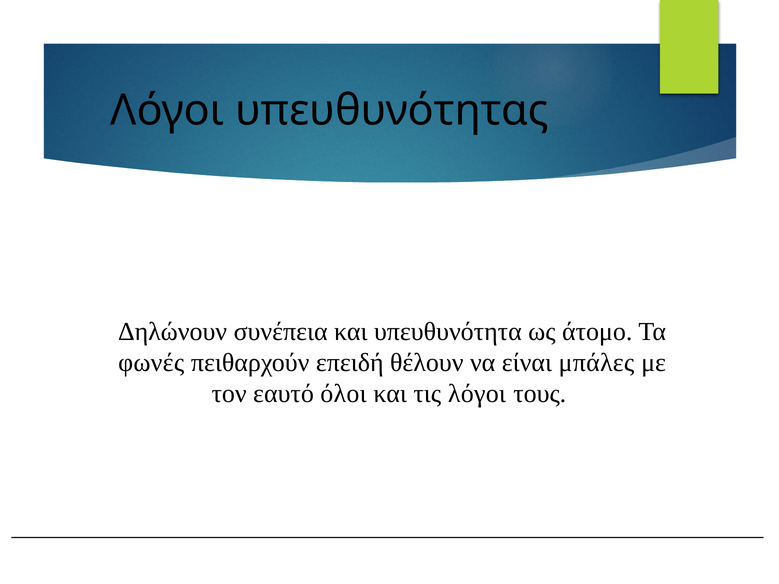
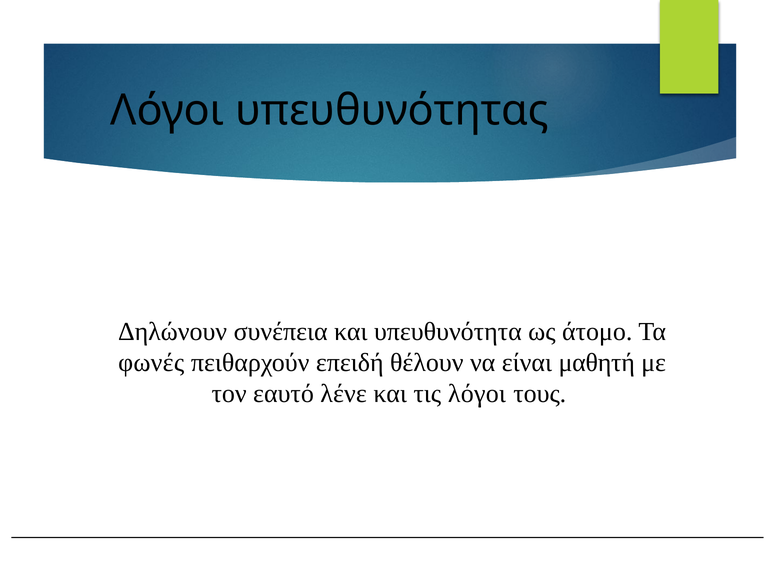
μπάλες: μπάλες -> μαθητή (597, 363)
όλοι: όλοι -> λένε (344, 394)
